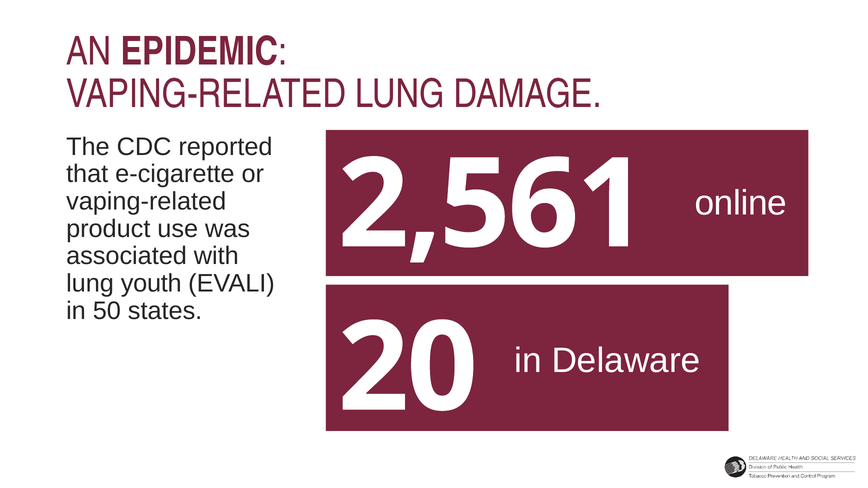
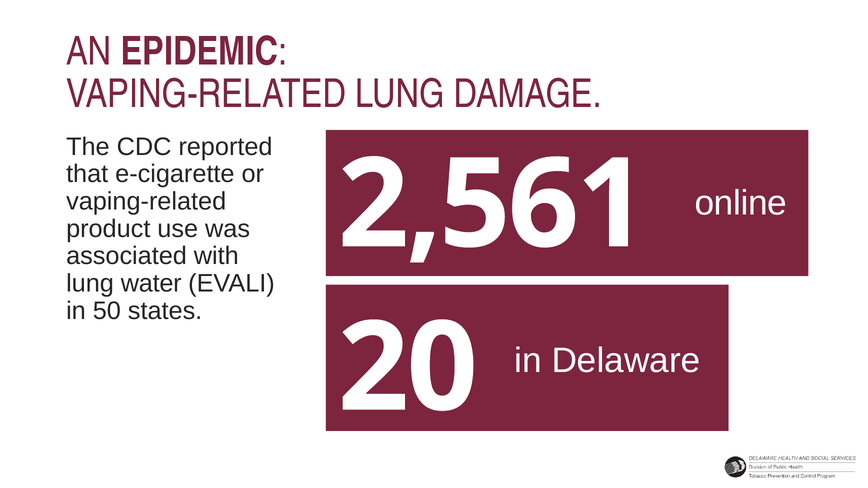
youth: youth -> water (151, 283)
